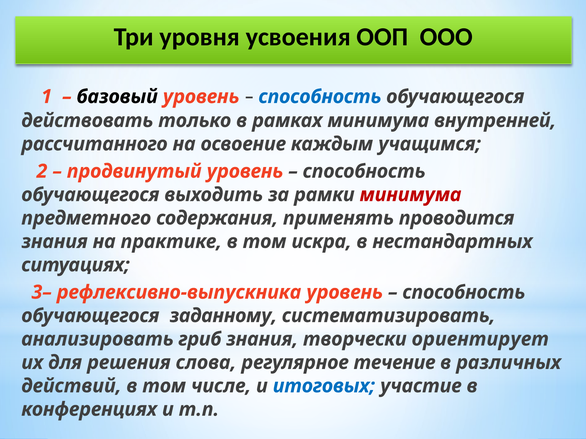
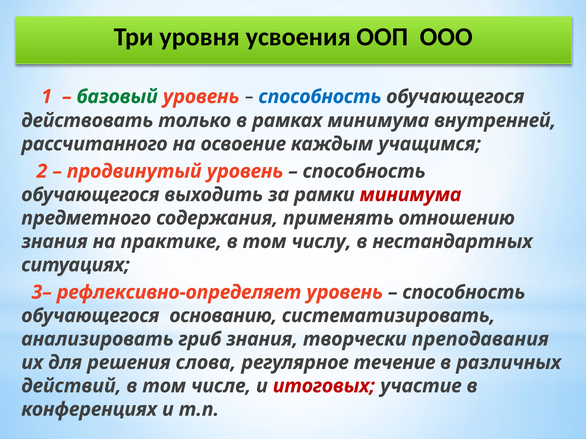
базовый colour: black -> green (117, 97)
проводится: проводится -> отношению (457, 218)
искра: искра -> числу (321, 242)
рефлексивно-выпускника: рефлексивно-выпускника -> рефлексивно-определяет (179, 293)
заданному: заданному -> основанию (223, 316)
ориентирует: ориентирует -> преподавания (480, 339)
итоговых colour: blue -> red (324, 386)
